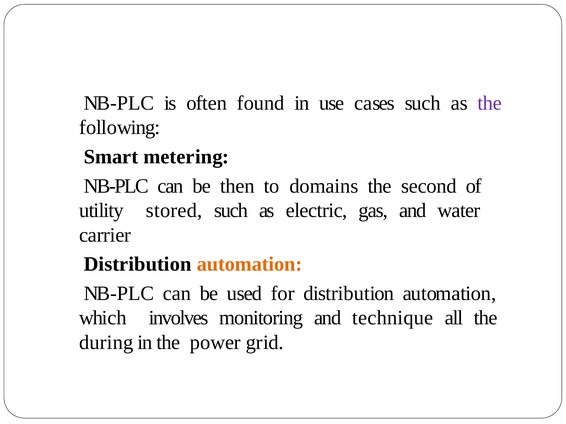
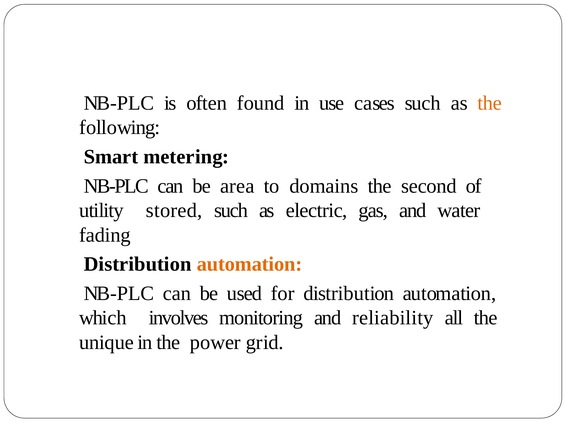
the colour: purple -> orange (490, 103)
then: then -> area (237, 186)
carrier: carrier -> fading (105, 235)
technique: technique -> reliability (393, 318)
during: during -> unique (106, 343)
